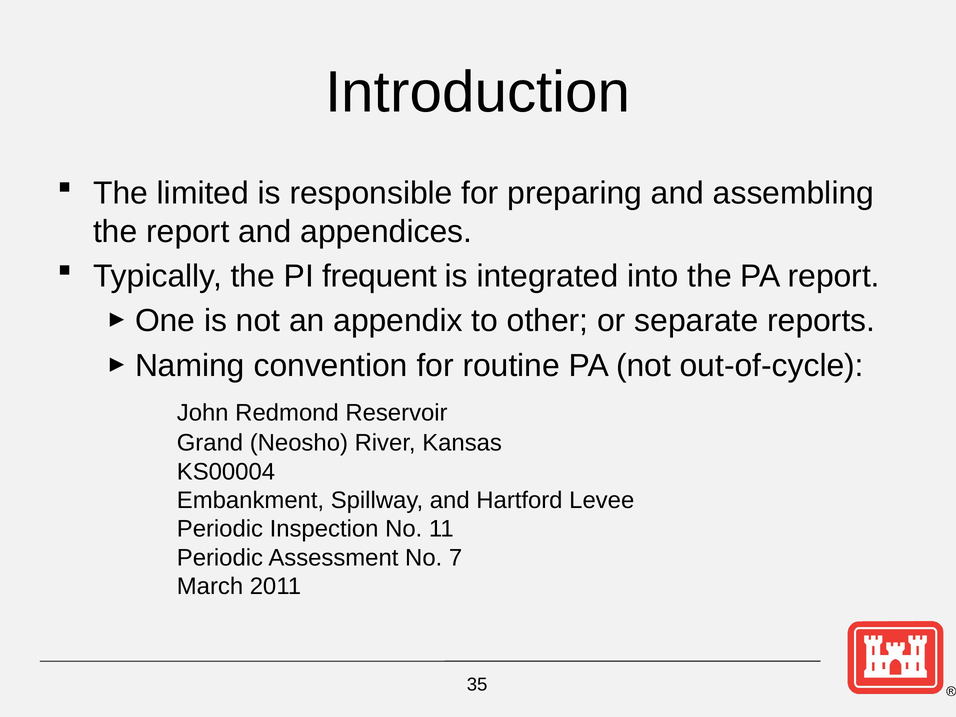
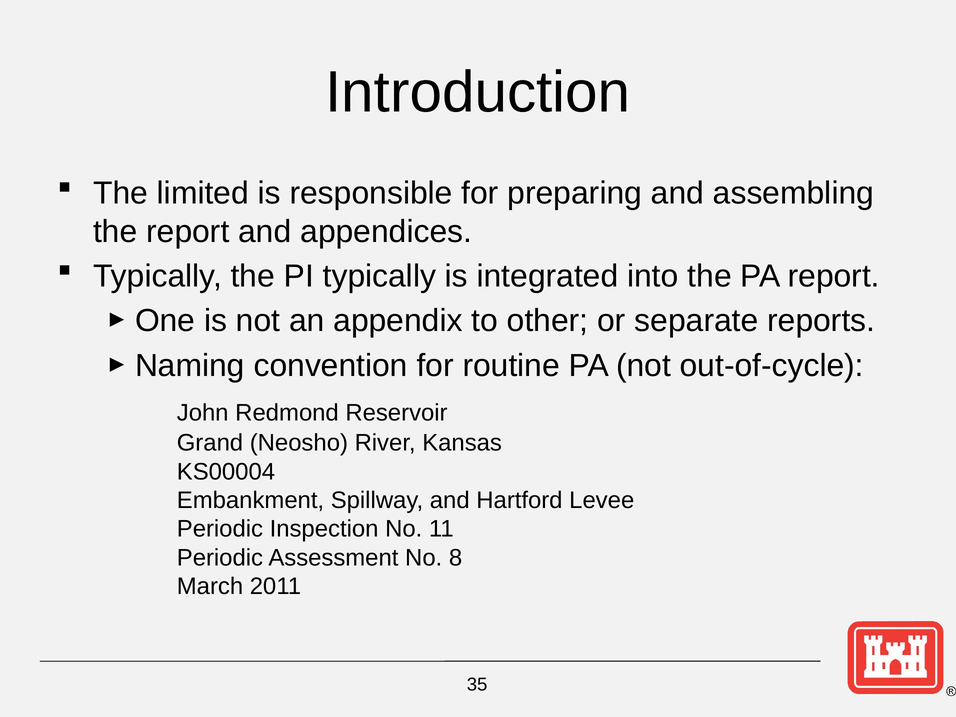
PI frequent: frequent -> typically (379, 276)
7: 7 -> 8 (456, 558)
